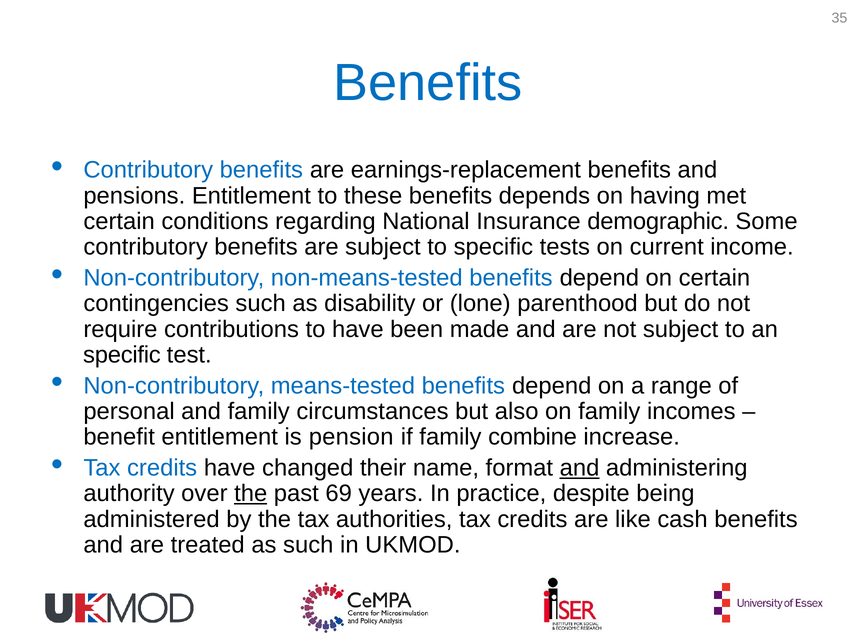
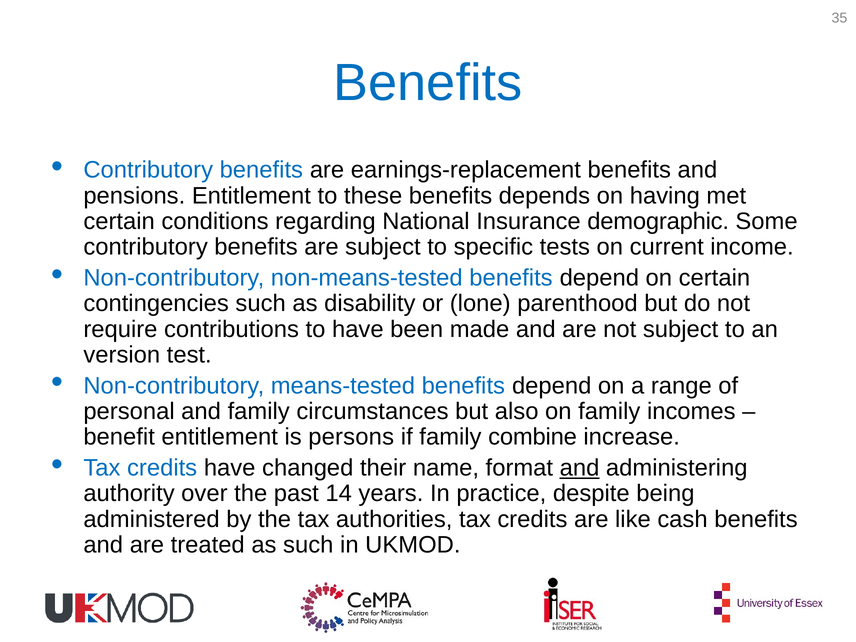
specific: specific -> version (122, 355)
pension: pension -> persons (351, 437)
the underline: present -> none (251, 494)
69: 69 -> 14 (339, 494)
